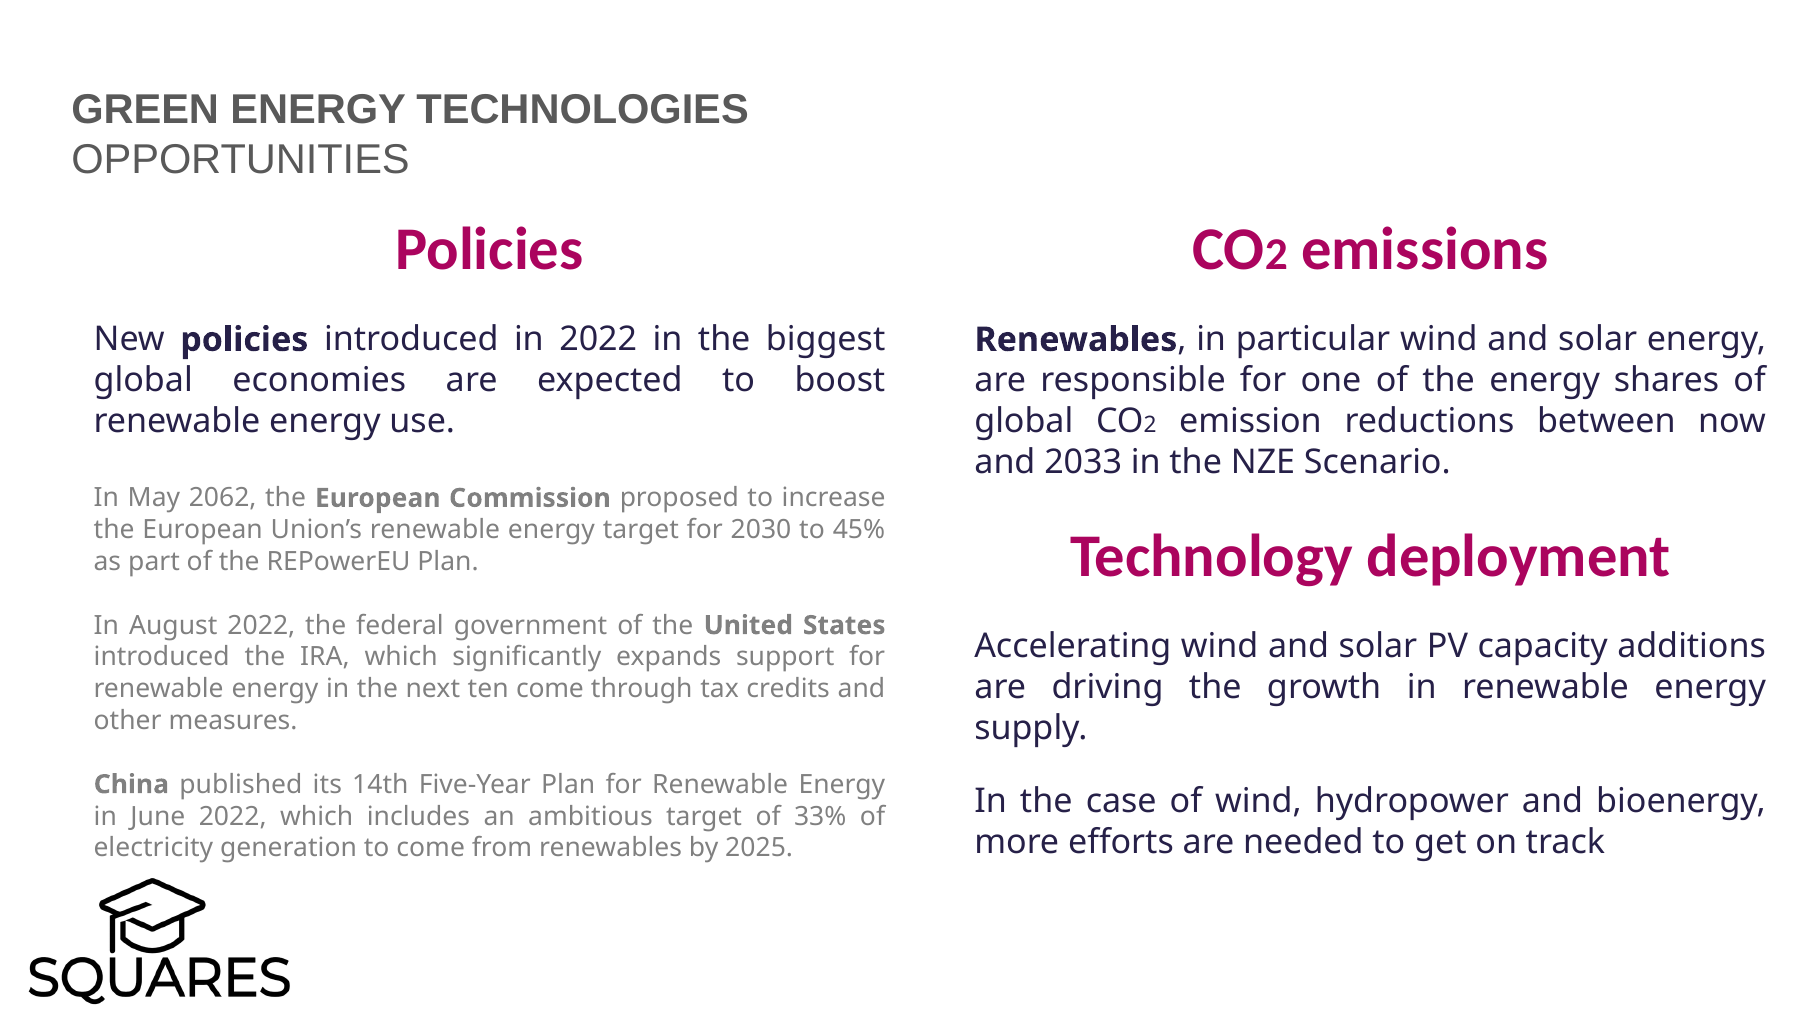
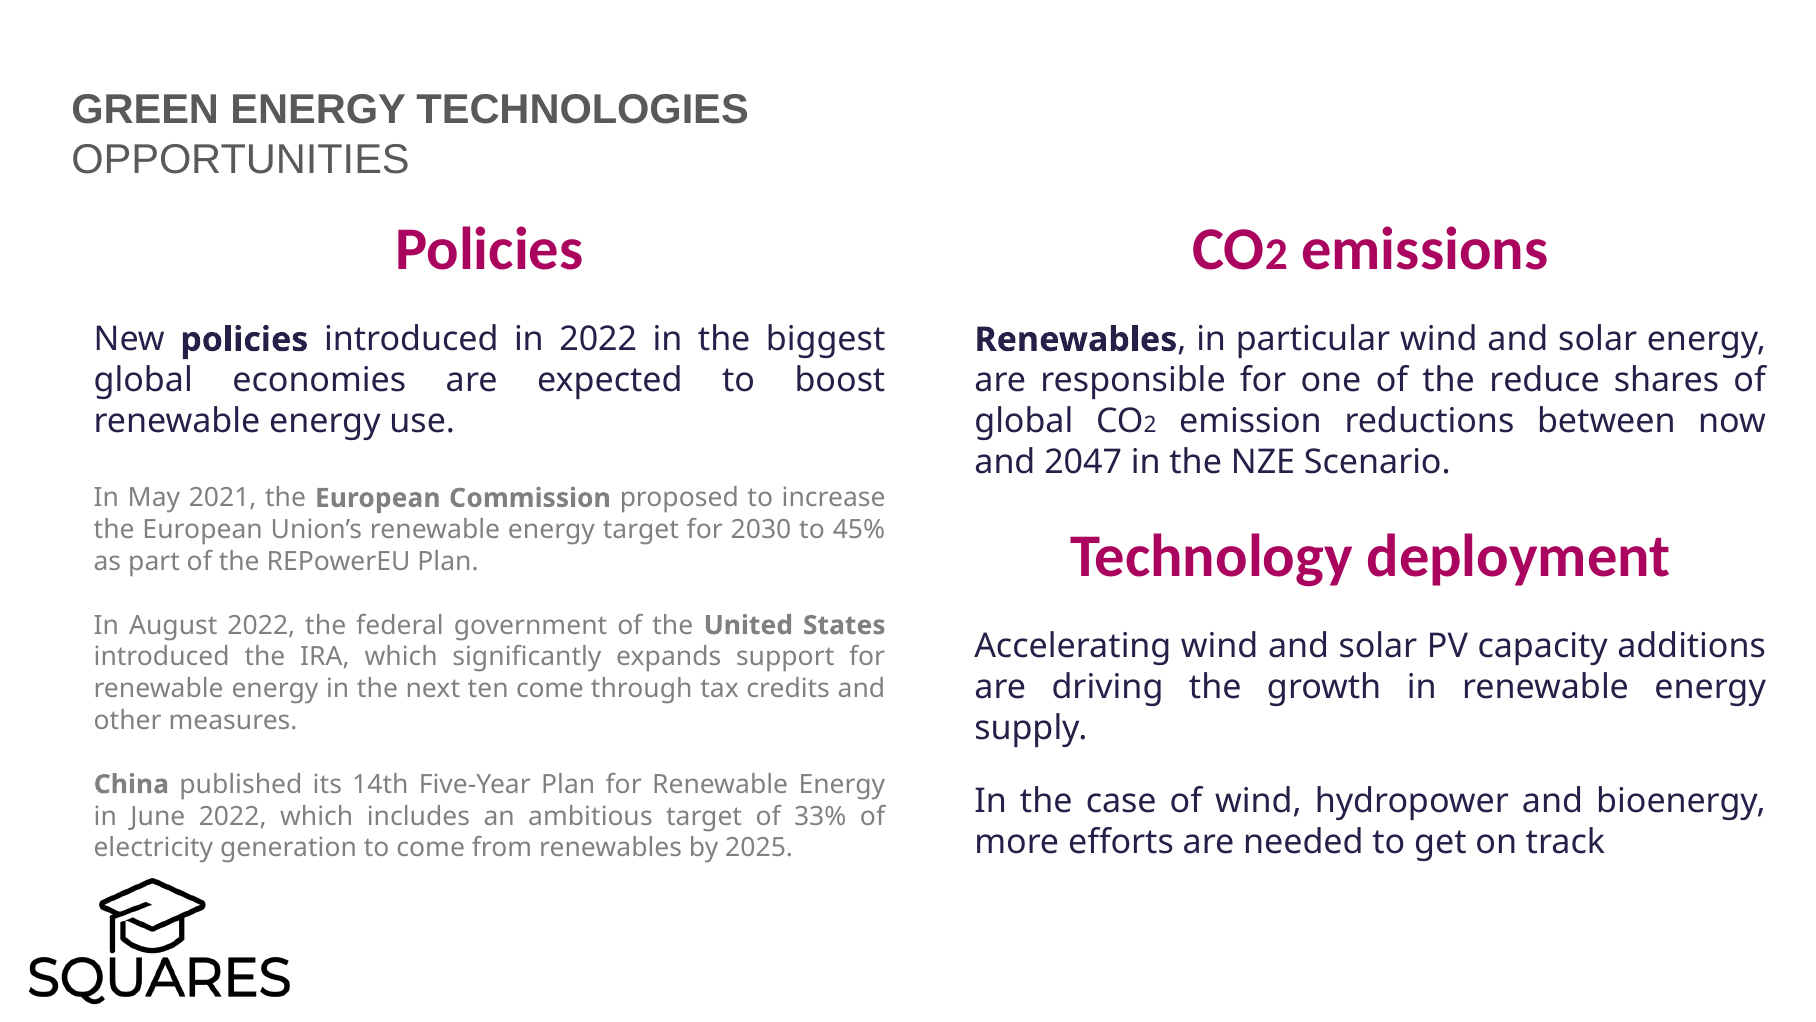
the energy: energy -> reduce (1545, 380)
2033: 2033 -> 2047 (1083, 462)
2062: 2062 -> 2021 (223, 498)
